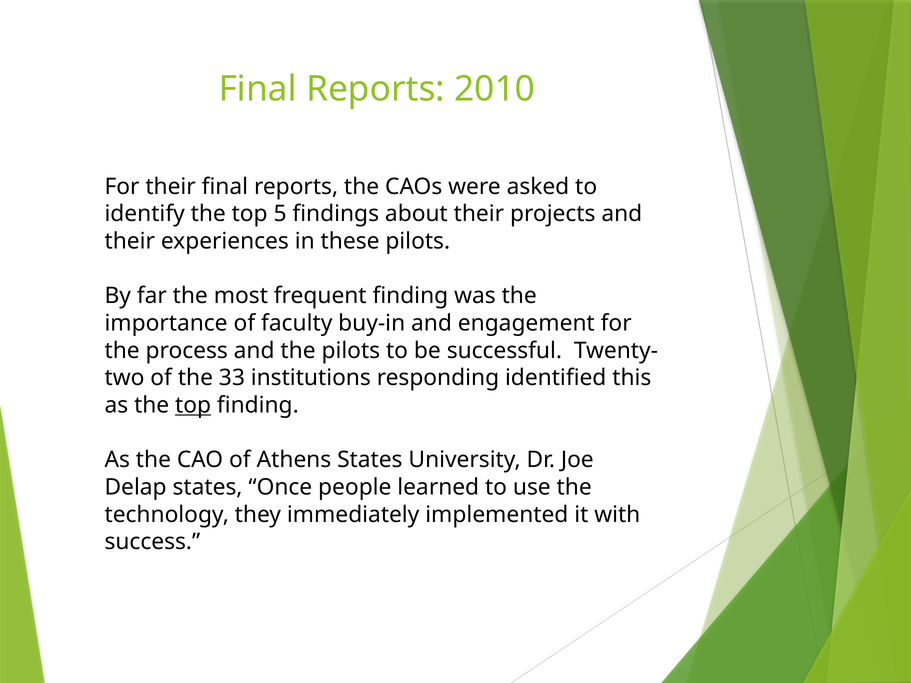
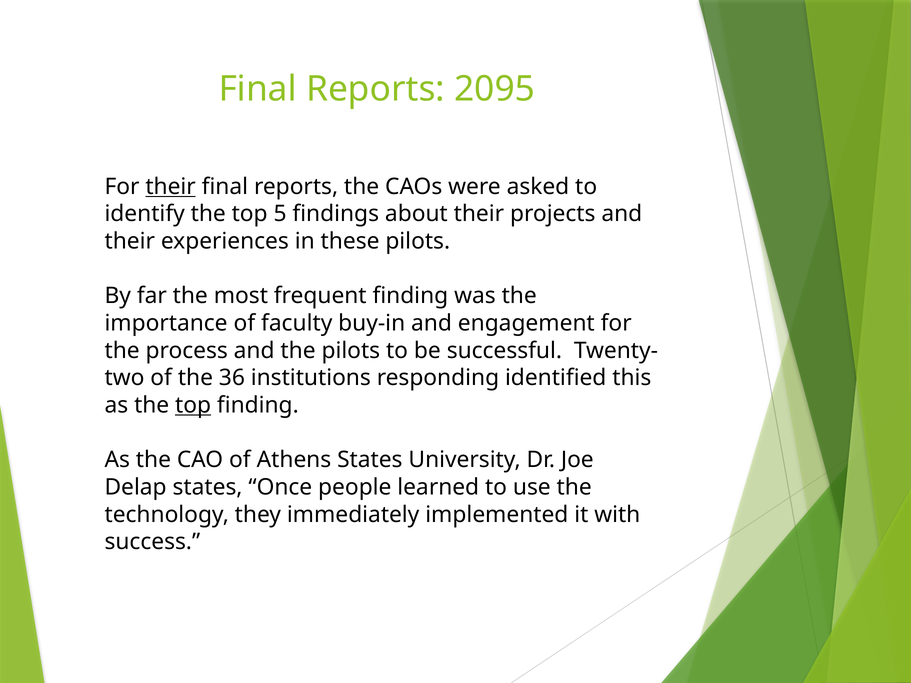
2010: 2010 -> 2095 (495, 89)
their underline: none -> present (171, 187)
33: 33 -> 36 (232, 378)
